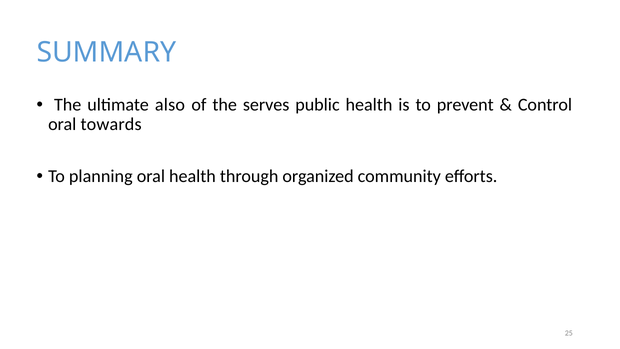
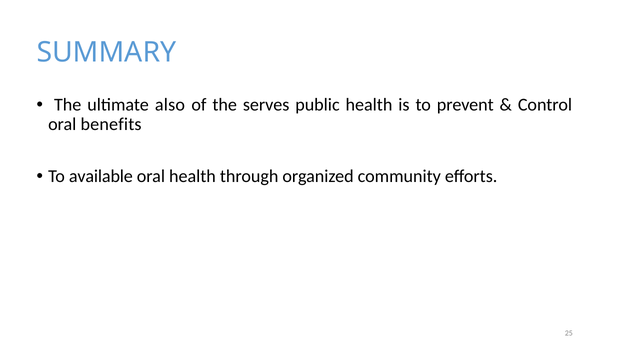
towards: towards -> benefits (111, 124)
planning: planning -> available (101, 176)
